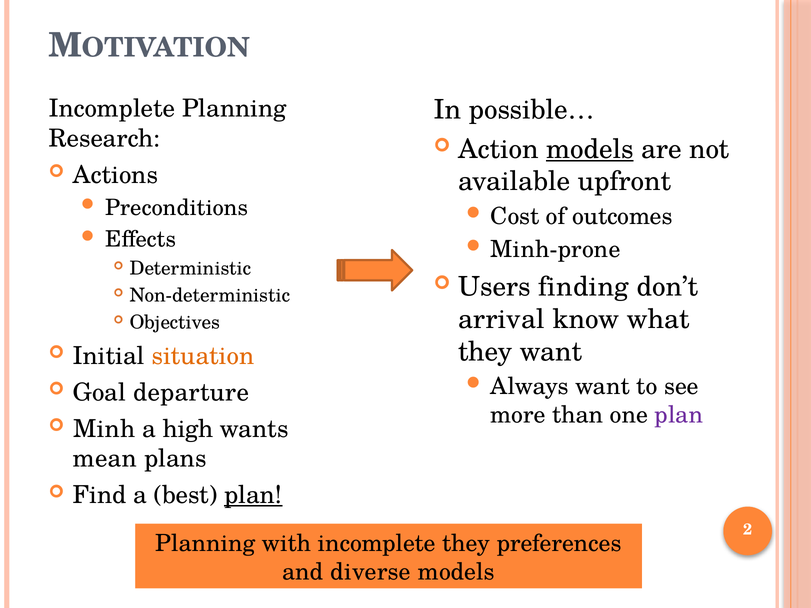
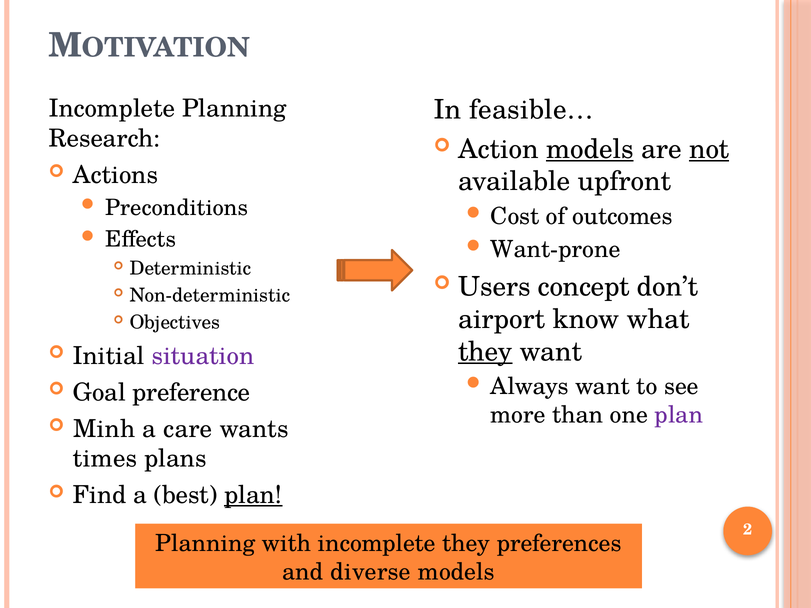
possible…: possible… -> feasible… (532, 110)
not underline: none -> present (709, 149)
Minh-prone: Minh-prone -> Want-prone (556, 250)
finding: finding -> concept (584, 287)
arrival: arrival -> airport (502, 319)
they underline: none -> present (485, 352)
situation colour: orange -> purple (203, 356)
departure: departure -> preference (191, 393)
high: high -> care (188, 429)
mean: mean -> times (105, 459)
